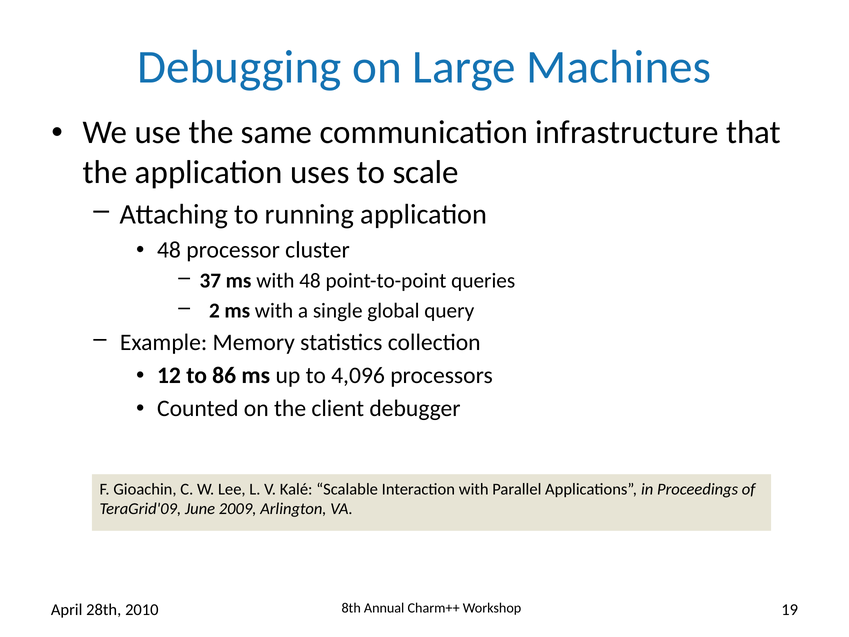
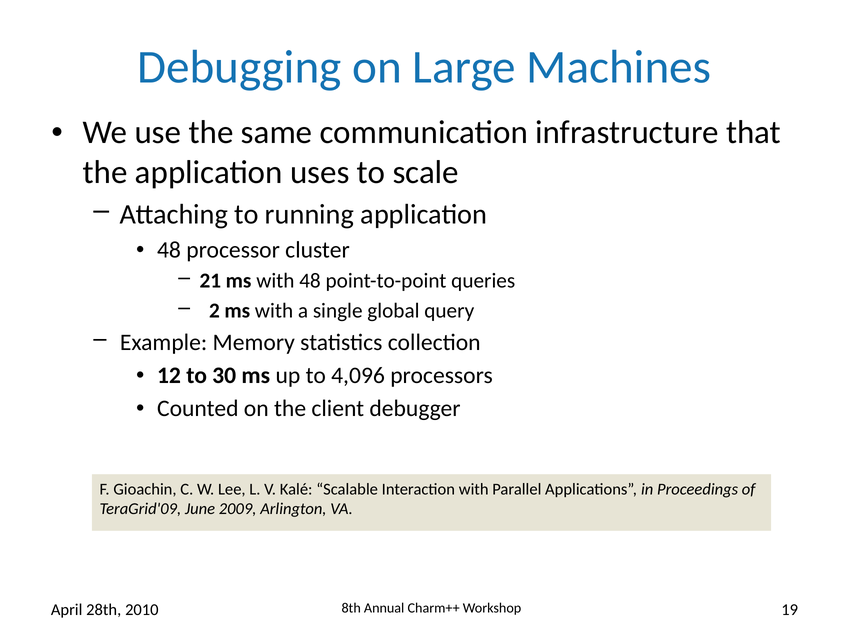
37: 37 -> 21 (210, 281)
86: 86 -> 30 (224, 375)
